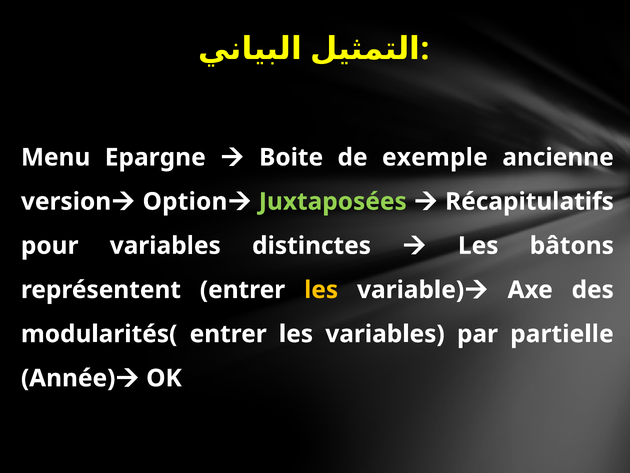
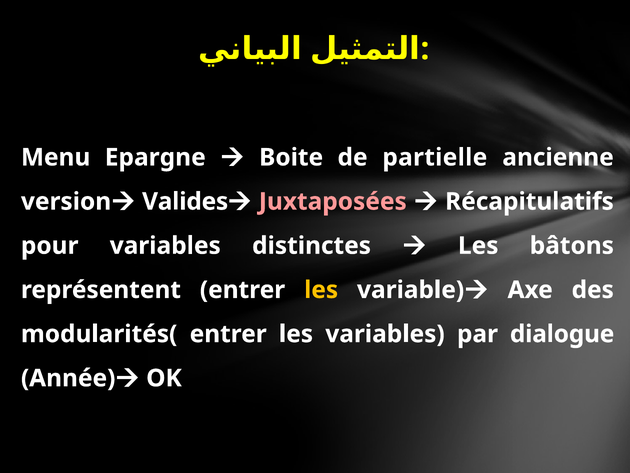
exemple: exemple -> partielle (435, 157)
Option: Option -> Valides (185, 201)
Juxtaposées colour: light green -> pink (333, 201)
partielle: partielle -> dialogue (562, 334)
